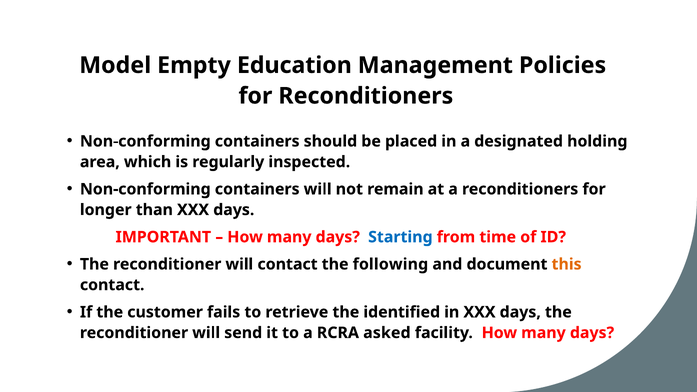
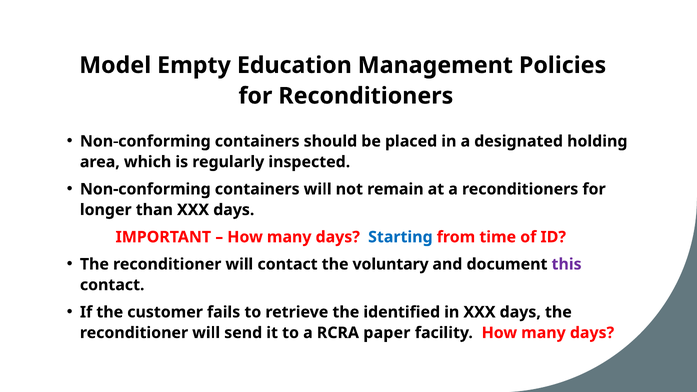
following: following -> voluntary (391, 264)
this colour: orange -> purple (567, 264)
asked: asked -> paper (387, 333)
